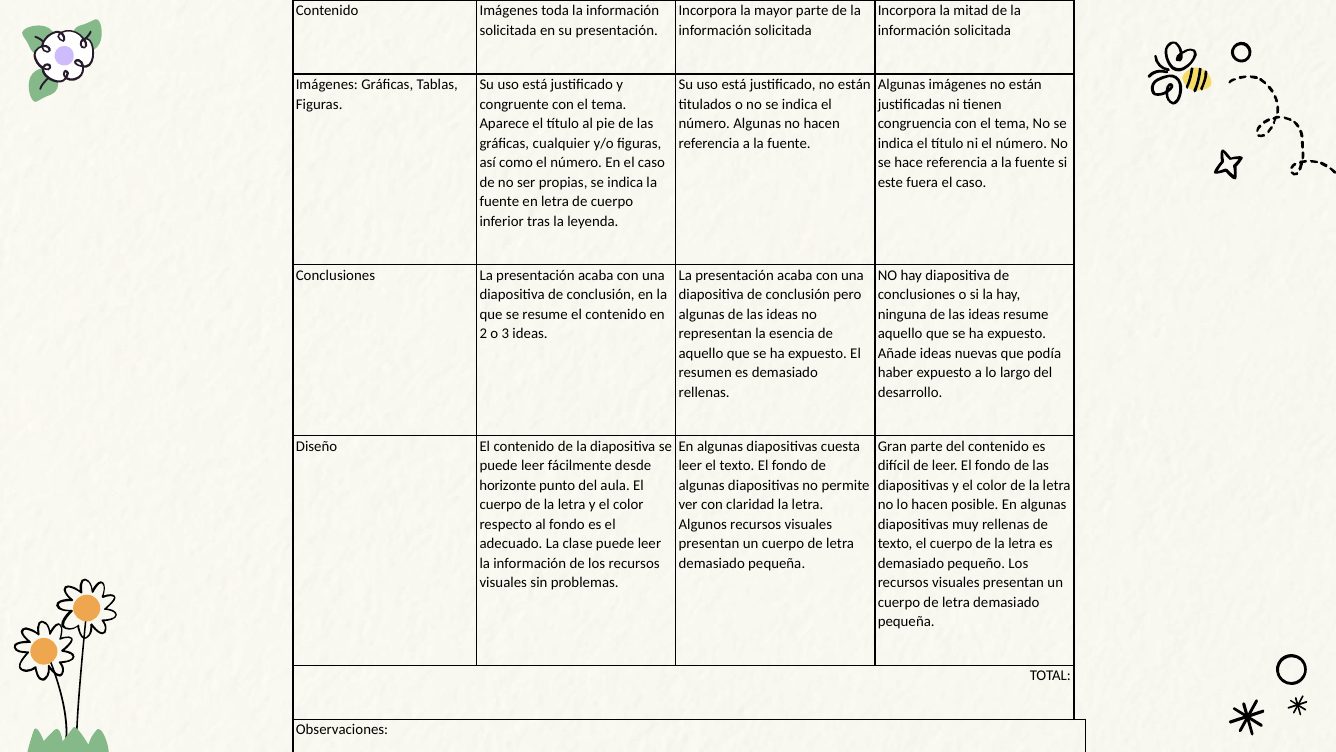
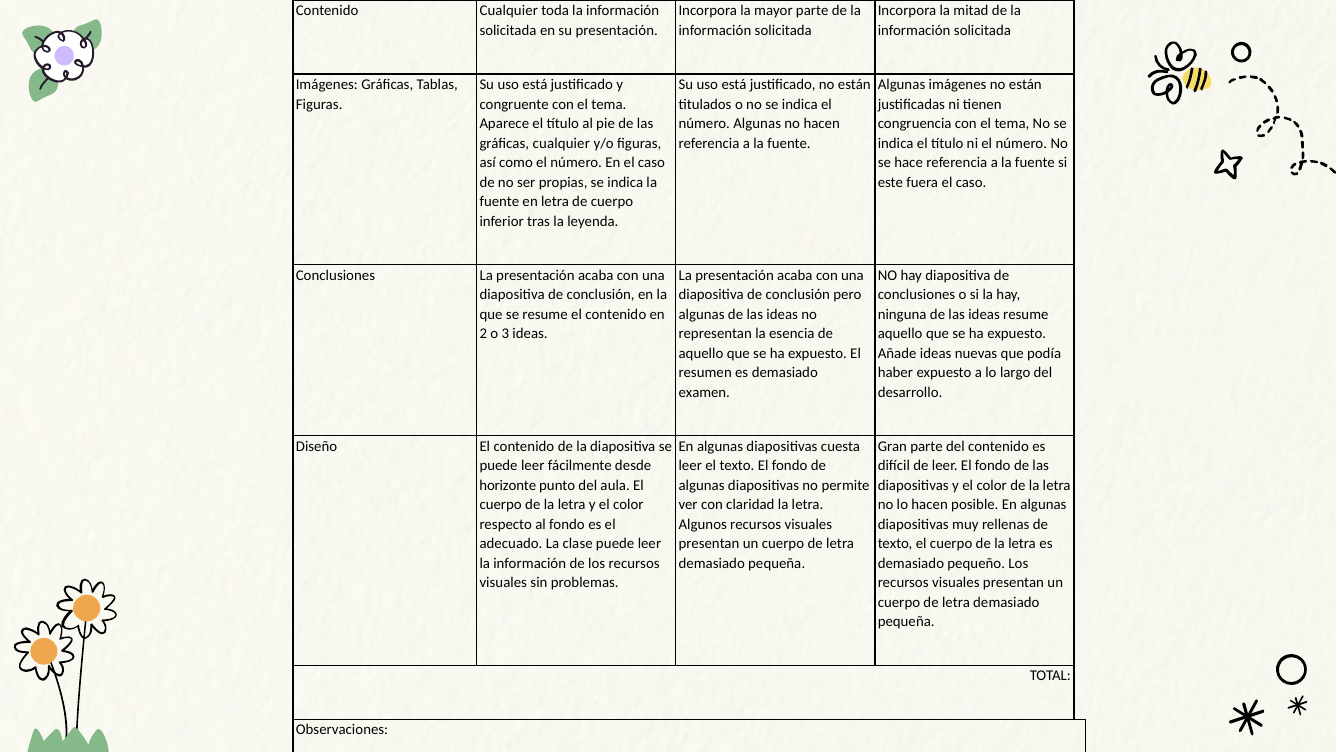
Contenido Imágenes: Imágenes -> Cualquier (509, 11)
rellenas: rellenas -> examen (704, 392)
